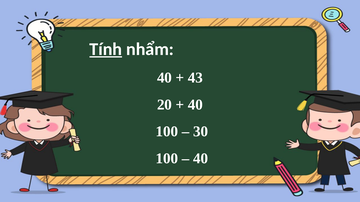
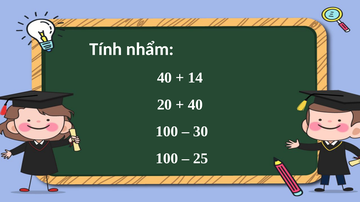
Tính underline: present -> none (106, 49)
43: 43 -> 14 (195, 78)
40: 40 -> 25 (201, 159)
